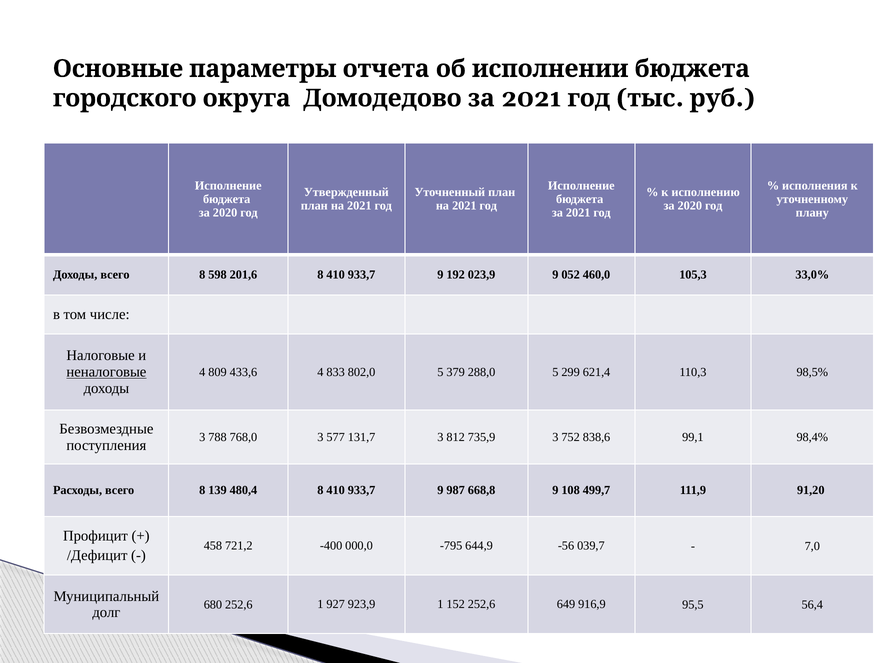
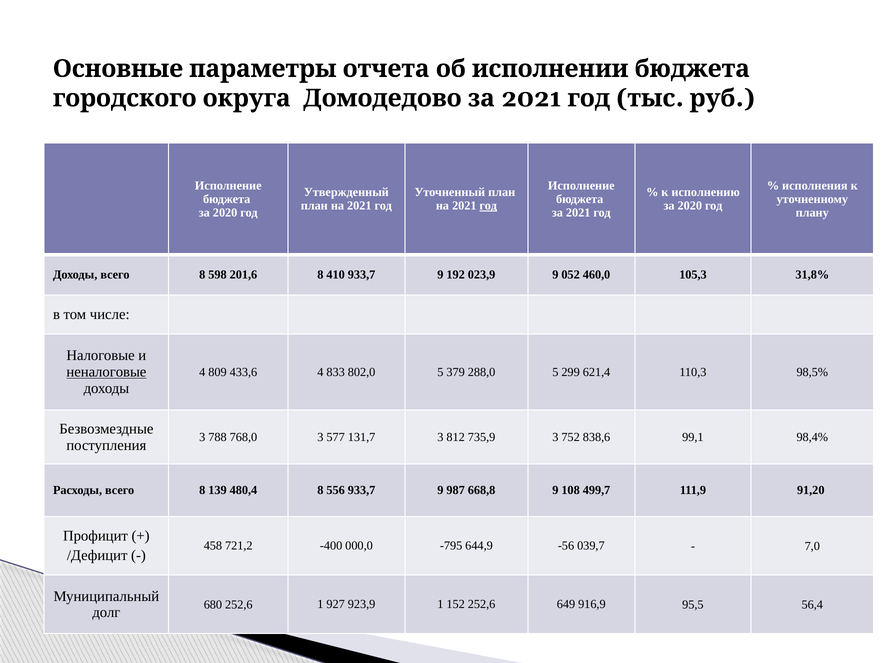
год underline: none -> present (488, 206)
33,0%: 33,0% -> 31,8% (812, 275)
480,4 8 410: 410 -> 556 (336, 490)
